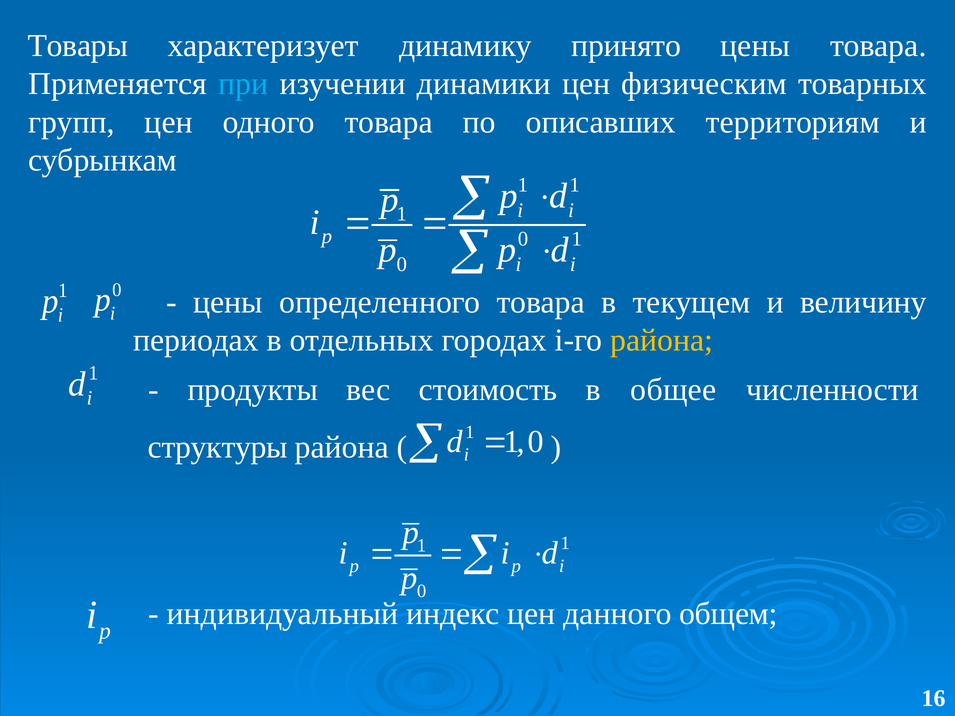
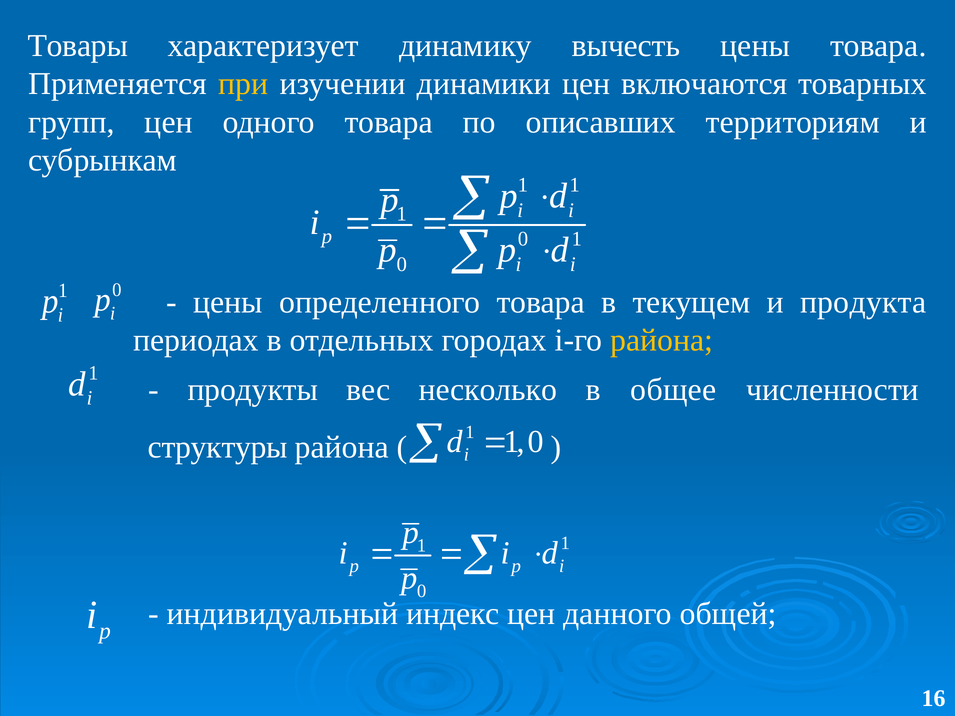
принято: принято -> вычесть (626, 46)
при colour: light blue -> yellow (243, 84)
физическим: физическим -> включаются (704, 84)
величину: величину -> продукта (863, 302)
стоимость: стоимость -> несколько (488, 390)
общем: общем -> общей (728, 614)
